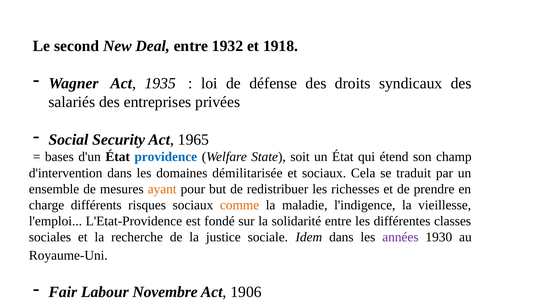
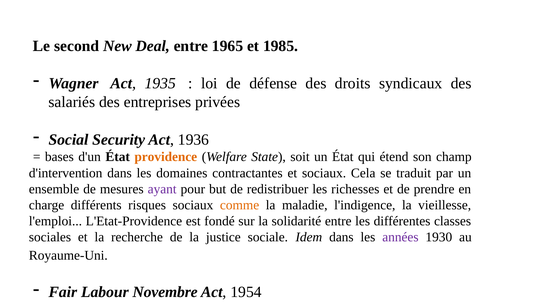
1932: 1932 -> 1965 (228, 46)
1918: 1918 -> 1985 (281, 46)
1965: 1965 -> 1936 (194, 139)
providence colour: blue -> orange (166, 157)
démilitarisée: démilitarisée -> contractantes (247, 173)
ayant colour: orange -> purple (162, 189)
1906: 1906 -> 1954 (246, 292)
